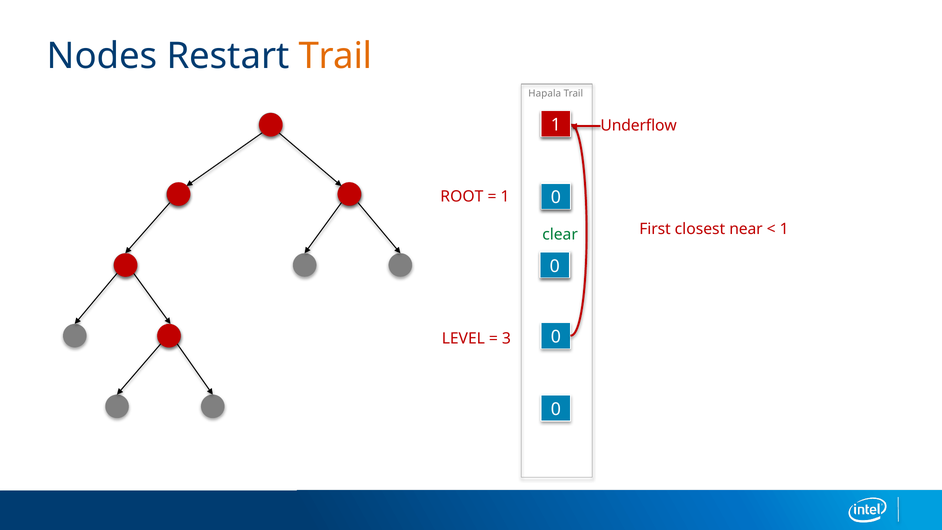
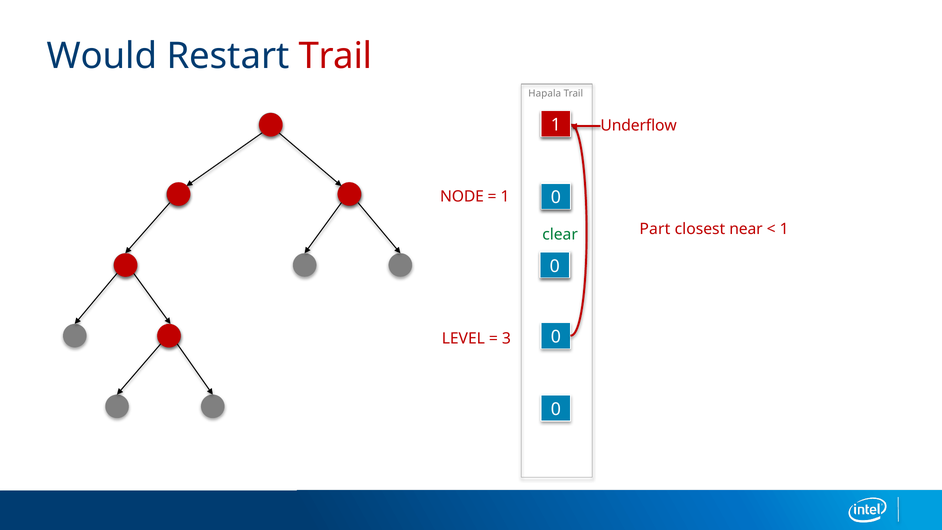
Nodes: Nodes -> Would (102, 56)
Trail colour: orange -> red (335, 56)
ROOT: ROOT -> NODE (462, 197)
First: First -> Part (655, 229)
